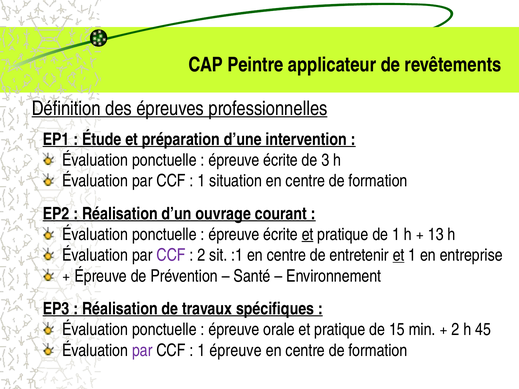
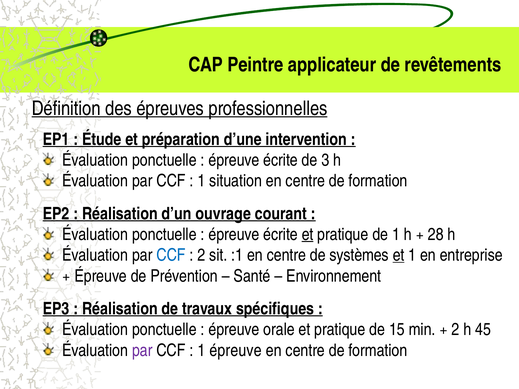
13: 13 -> 28 (436, 235)
CCF colour: purple -> blue (171, 255)
entretenir: entretenir -> systèmes (359, 255)
